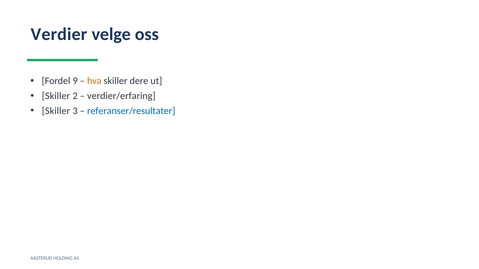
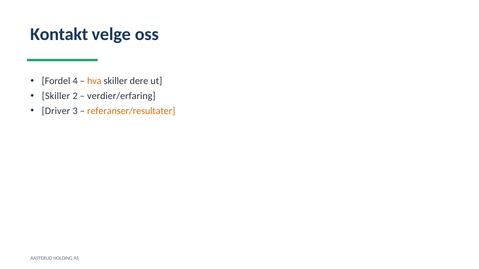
Verdier: Verdier -> Kontakt (59, 34)
9: 9 -> 4 (75, 81)
Skiller: Skiller -> Driver (56, 111)
referanser/resultater colour: blue -> orange (131, 111)
